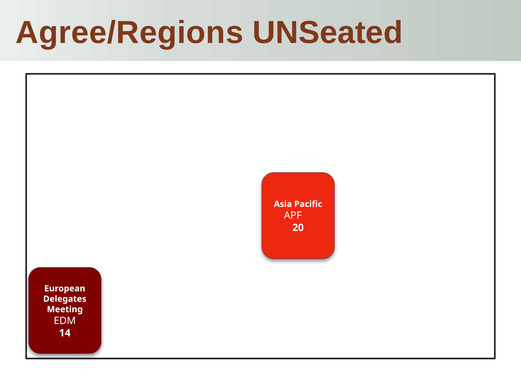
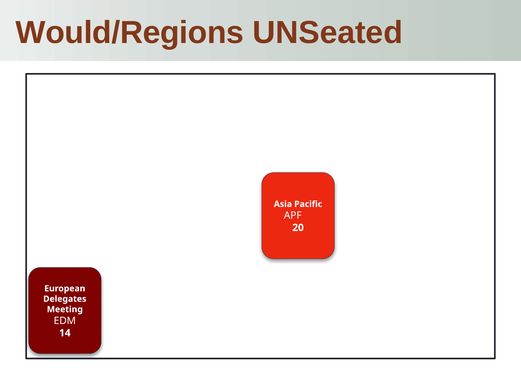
Agree/Regions: Agree/Regions -> Would/Regions (130, 33)
